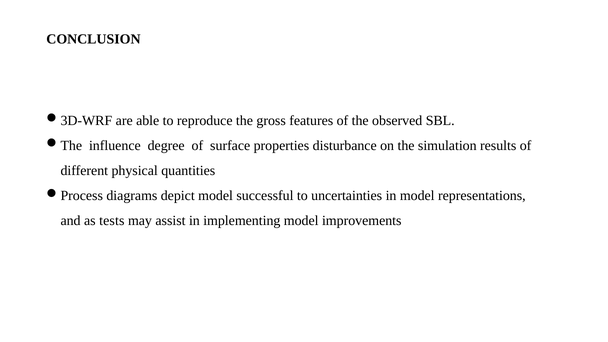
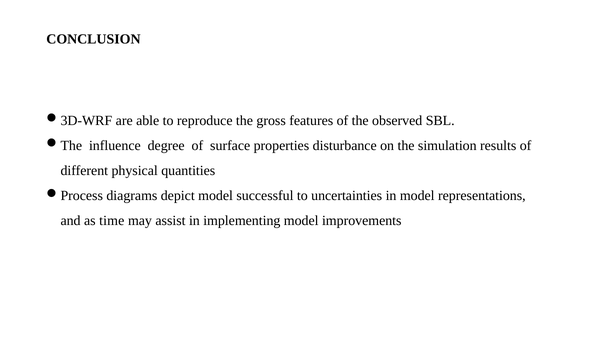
tests: tests -> time (112, 221)
